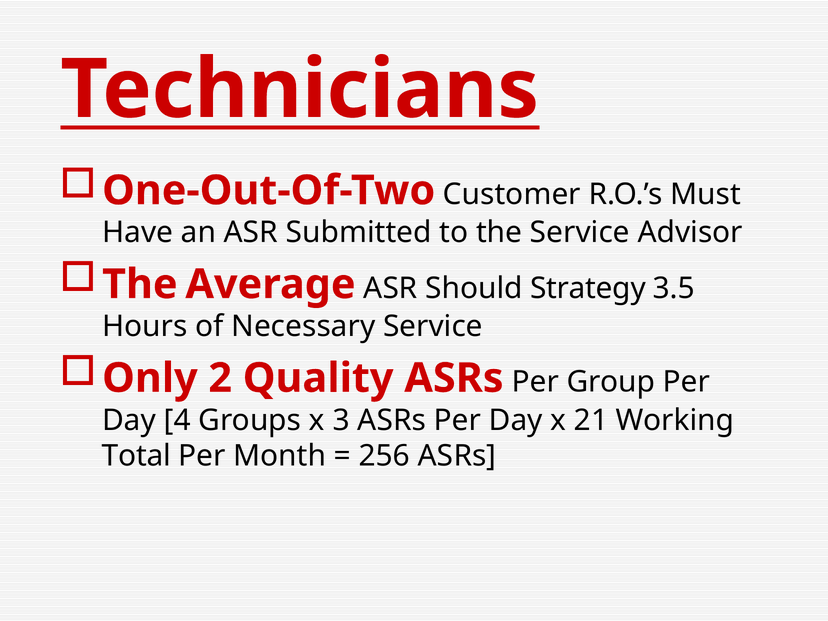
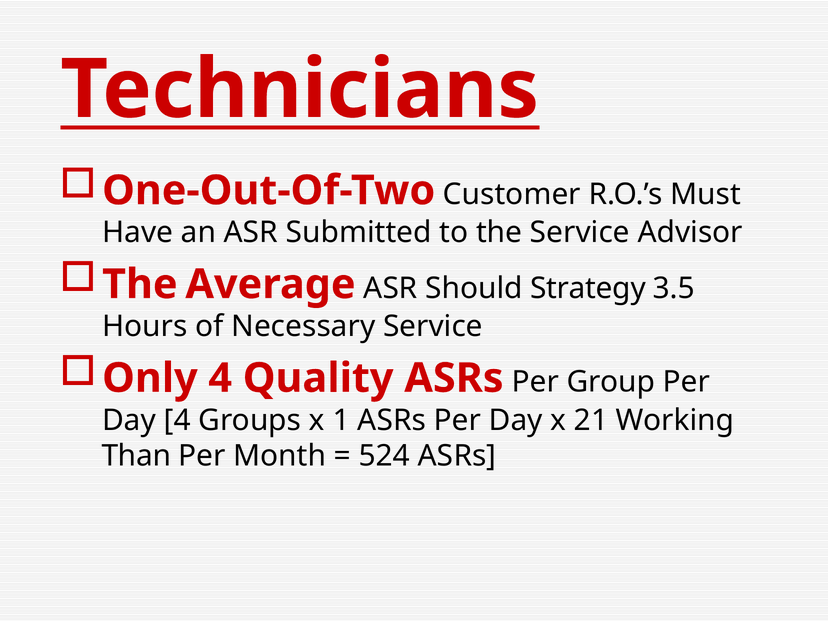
Only 2: 2 -> 4 (220, 378)
3: 3 -> 1 (341, 420)
Total: Total -> Than (136, 456)
256: 256 -> 524 (384, 456)
